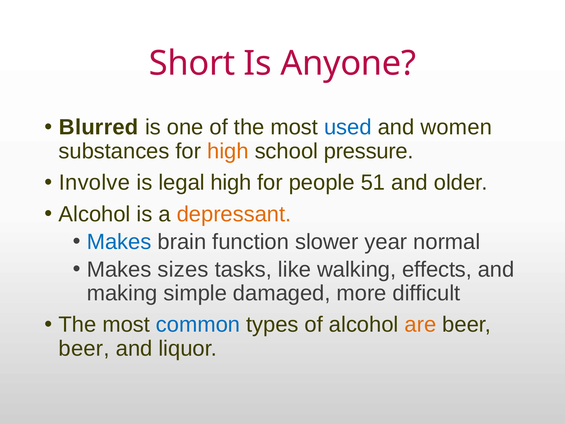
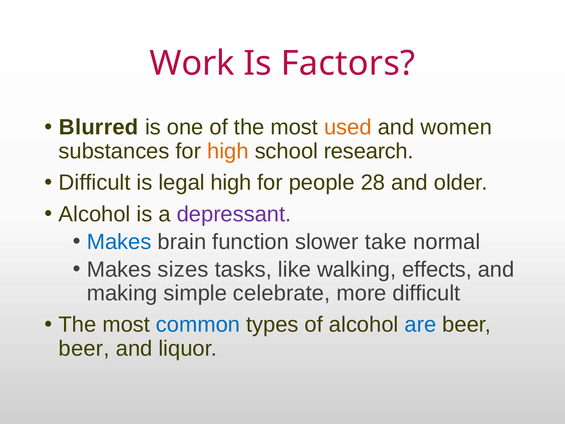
Short: Short -> Work (192, 63)
Anyone: Anyone -> Factors (348, 63)
used colour: blue -> orange (348, 127)
pressure: pressure -> research (369, 151)
Involve: Involve -> Difficult (95, 183)
51: 51 -> 28 (373, 183)
depressant colour: orange -> purple (234, 214)
year: year -> take (386, 242)
damaged: damaged -> celebrate (282, 293)
are colour: orange -> blue (420, 325)
